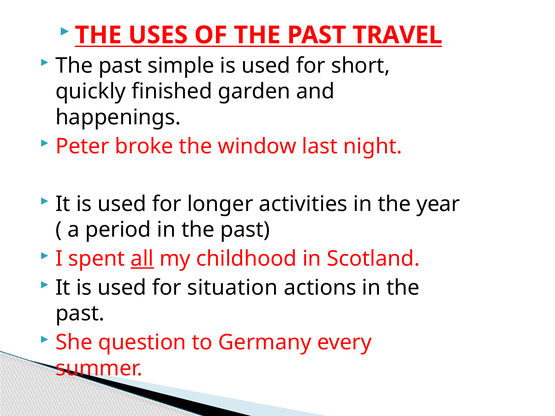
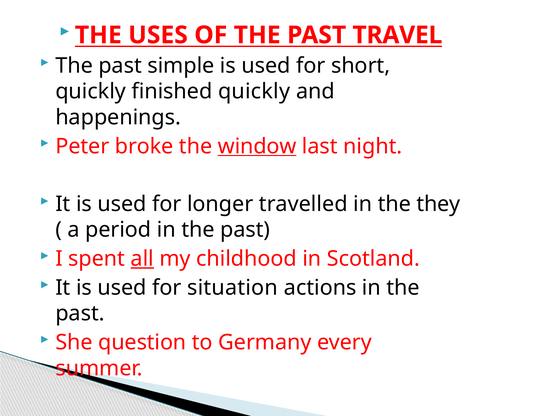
finished garden: garden -> quickly (254, 92)
window underline: none -> present (257, 146)
activities: activities -> travelled (303, 204)
year: year -> they (438, 204)
